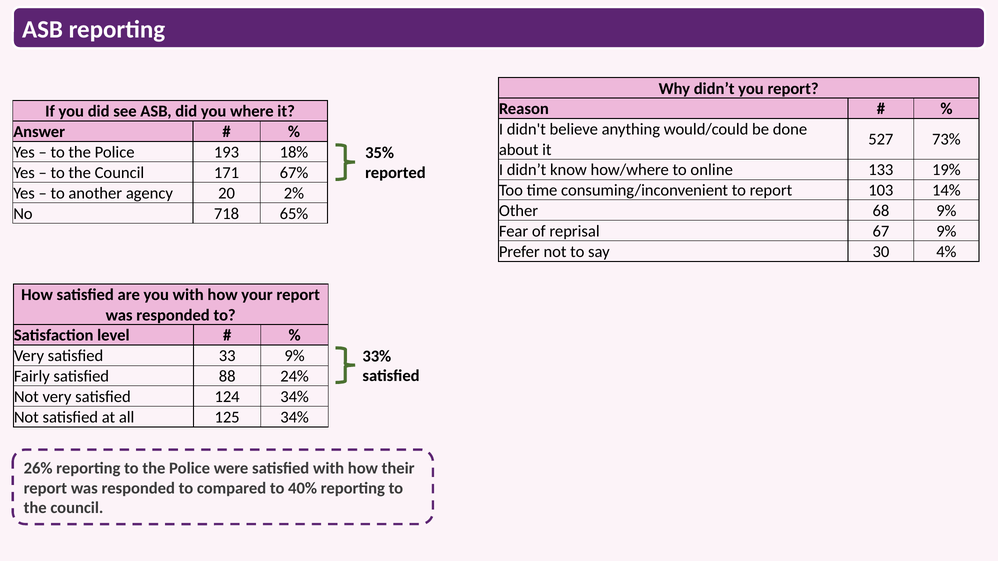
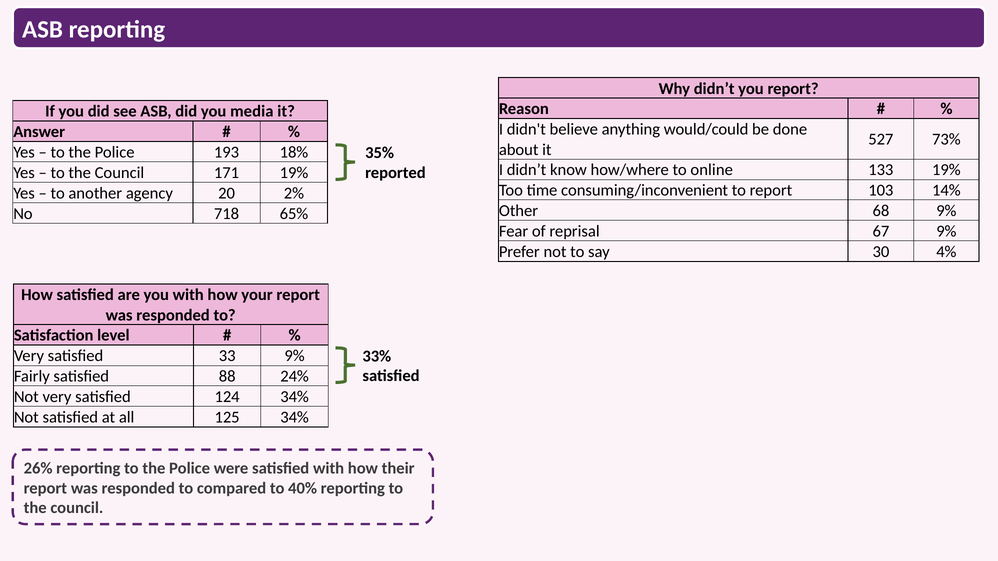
where: where -> media (252, 111)
171 67%: 67% -> 19% (294, 173)
